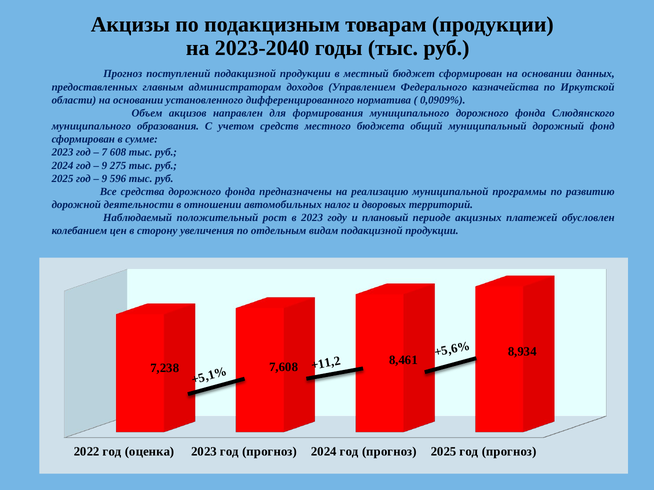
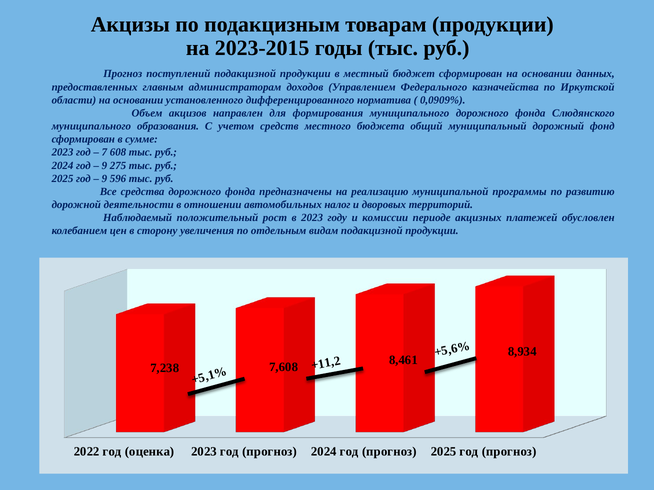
2023-2040: 2023-2040 -> 2023-2015 (262, 48)
плановый: плановый -> комиссии (385, 218)
